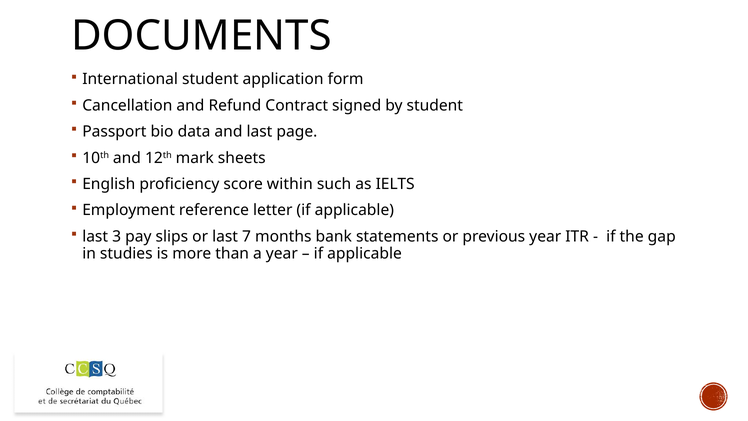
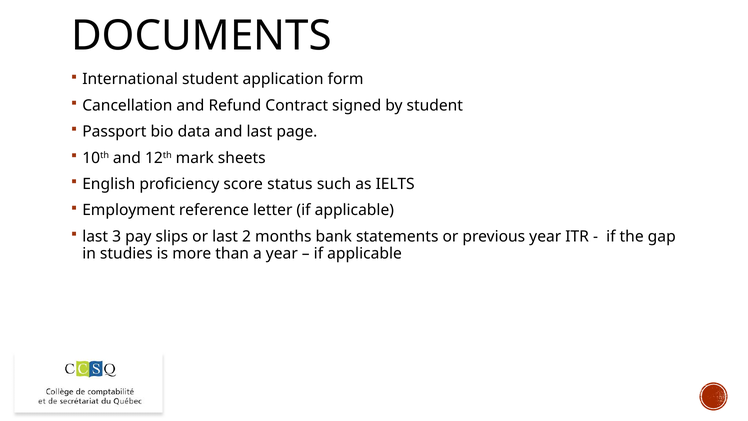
within: within -> status (290, 184)
7: 7 -> 2 (247, 236)
